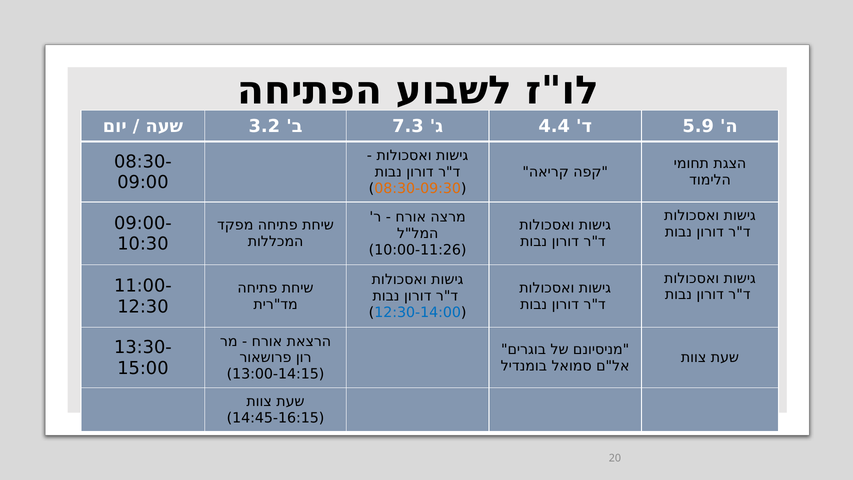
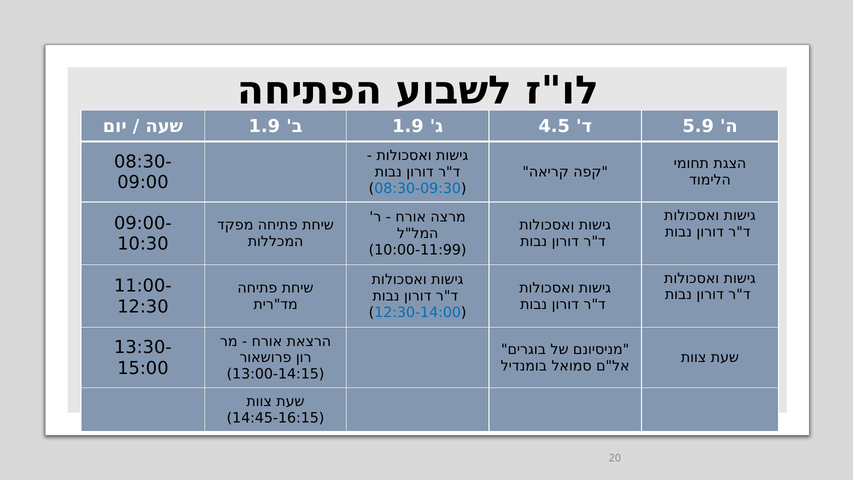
3.2: 3.2 -> 1.9 (264, 126)
7.3: 7.3 -> 1.9 (408, 126)
4.4: 4.4 -> 4.5 (554, 126)
08:30-09:30 colour: orange -> blue (418, 188)
10:00-11:26: 10:00-11:26 -> 10:00-11:99 (418, 250)
